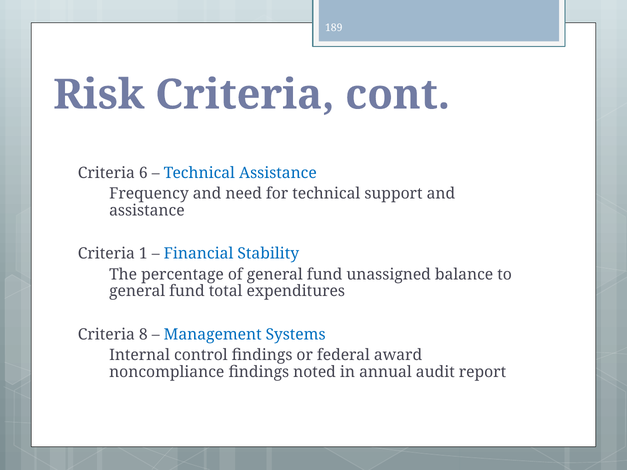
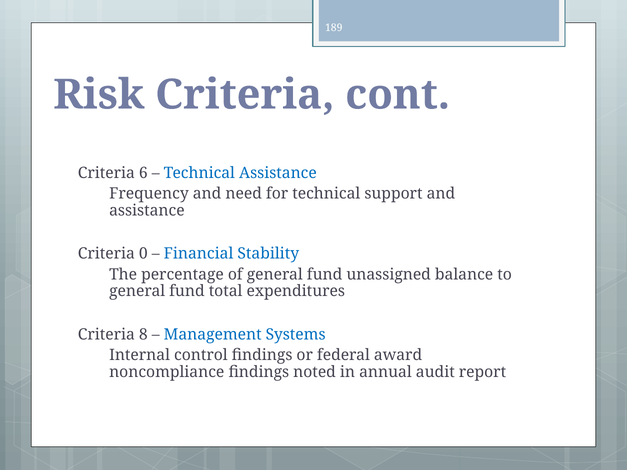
1: 1 -> 0 (143, 254)
